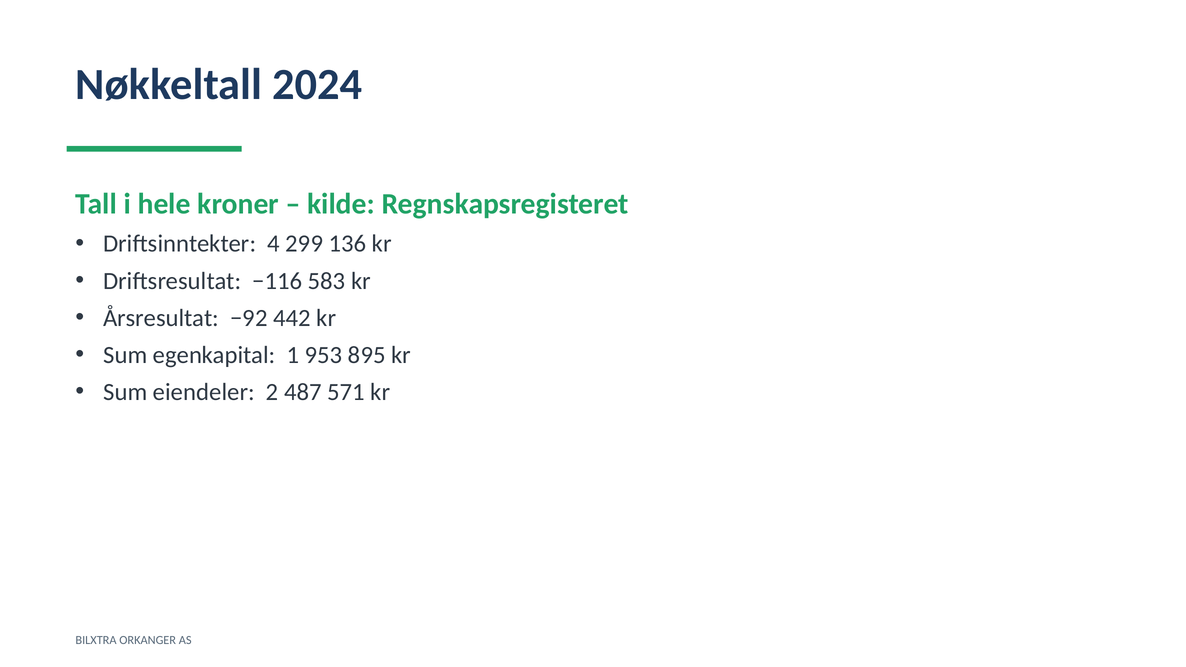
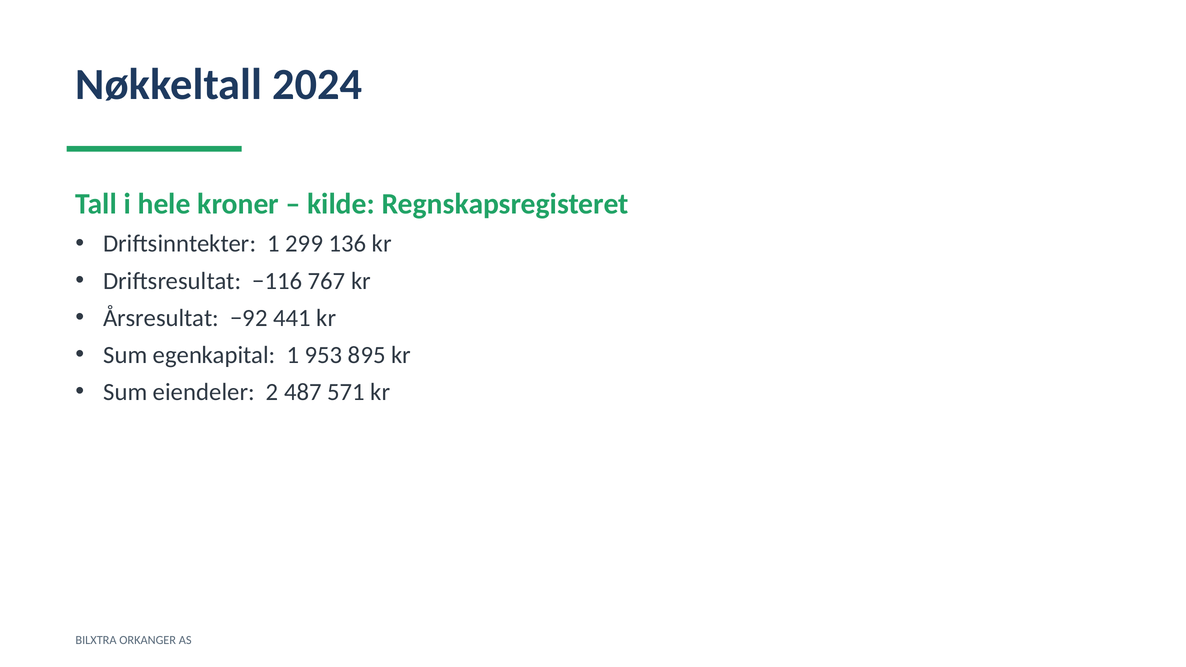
Driftsinntekter 4: 4 -> 1 (274, 244)
583: 583 -> 767 (327, 281)
442: 442 -> 441 (292, 318)
